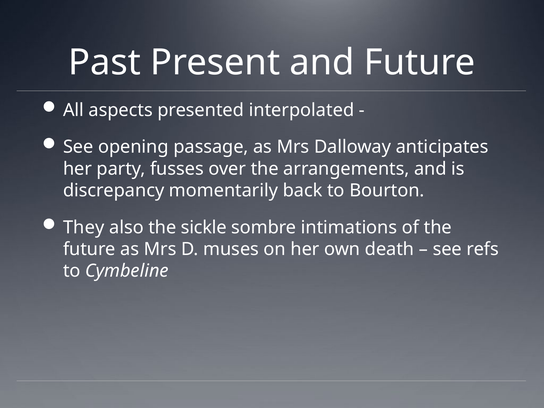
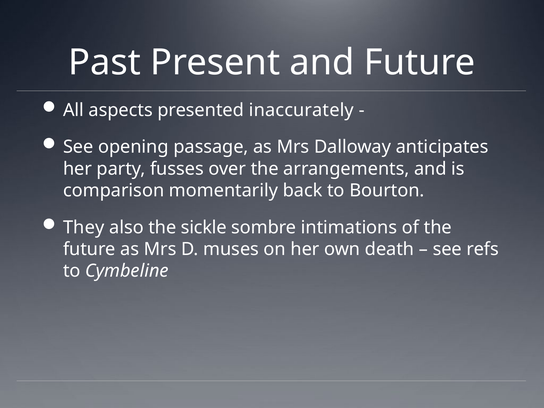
interpolated: interpolated -> inaccurately (301, 110)
discrepancy: discrepancy -> comparison (114, 190)
